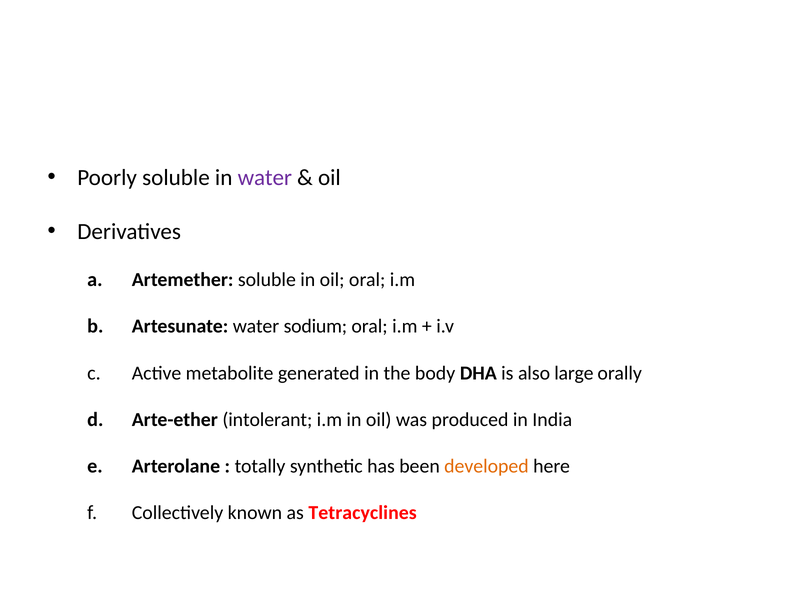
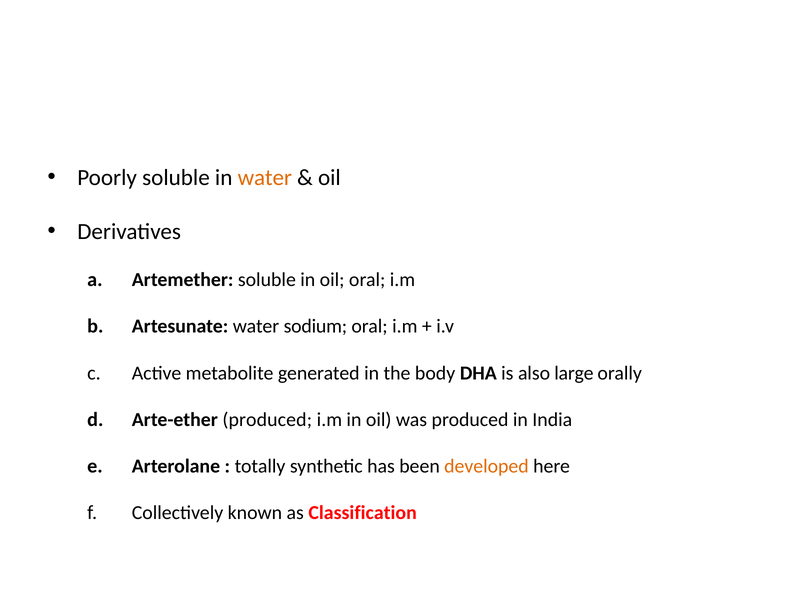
water colour: purple -> orange (265, 178)
Arte-ether intolerant: intolerant -> produced (267, 420)
Tetracyclines: Tetracyclines -> Classification (363, 513)
